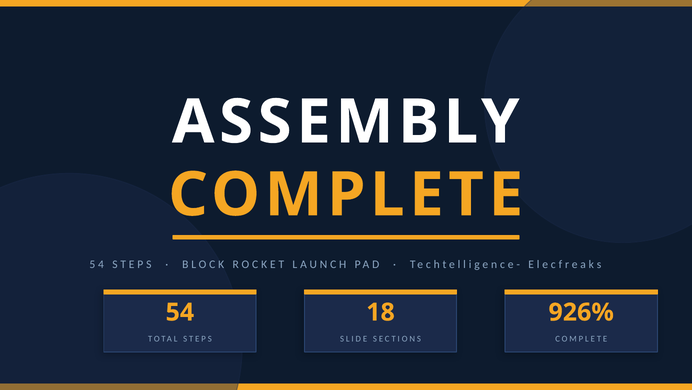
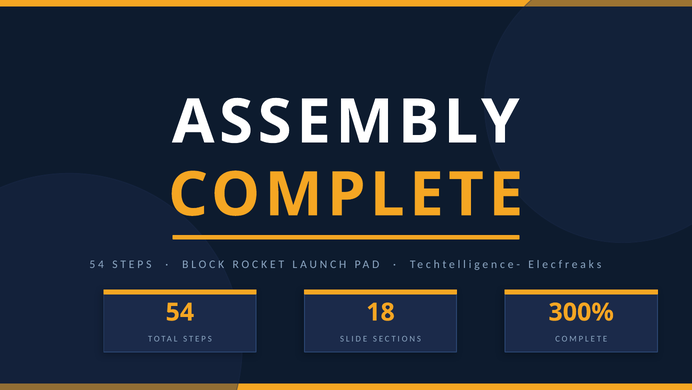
926%: 926% -> 300% (581, 312)
